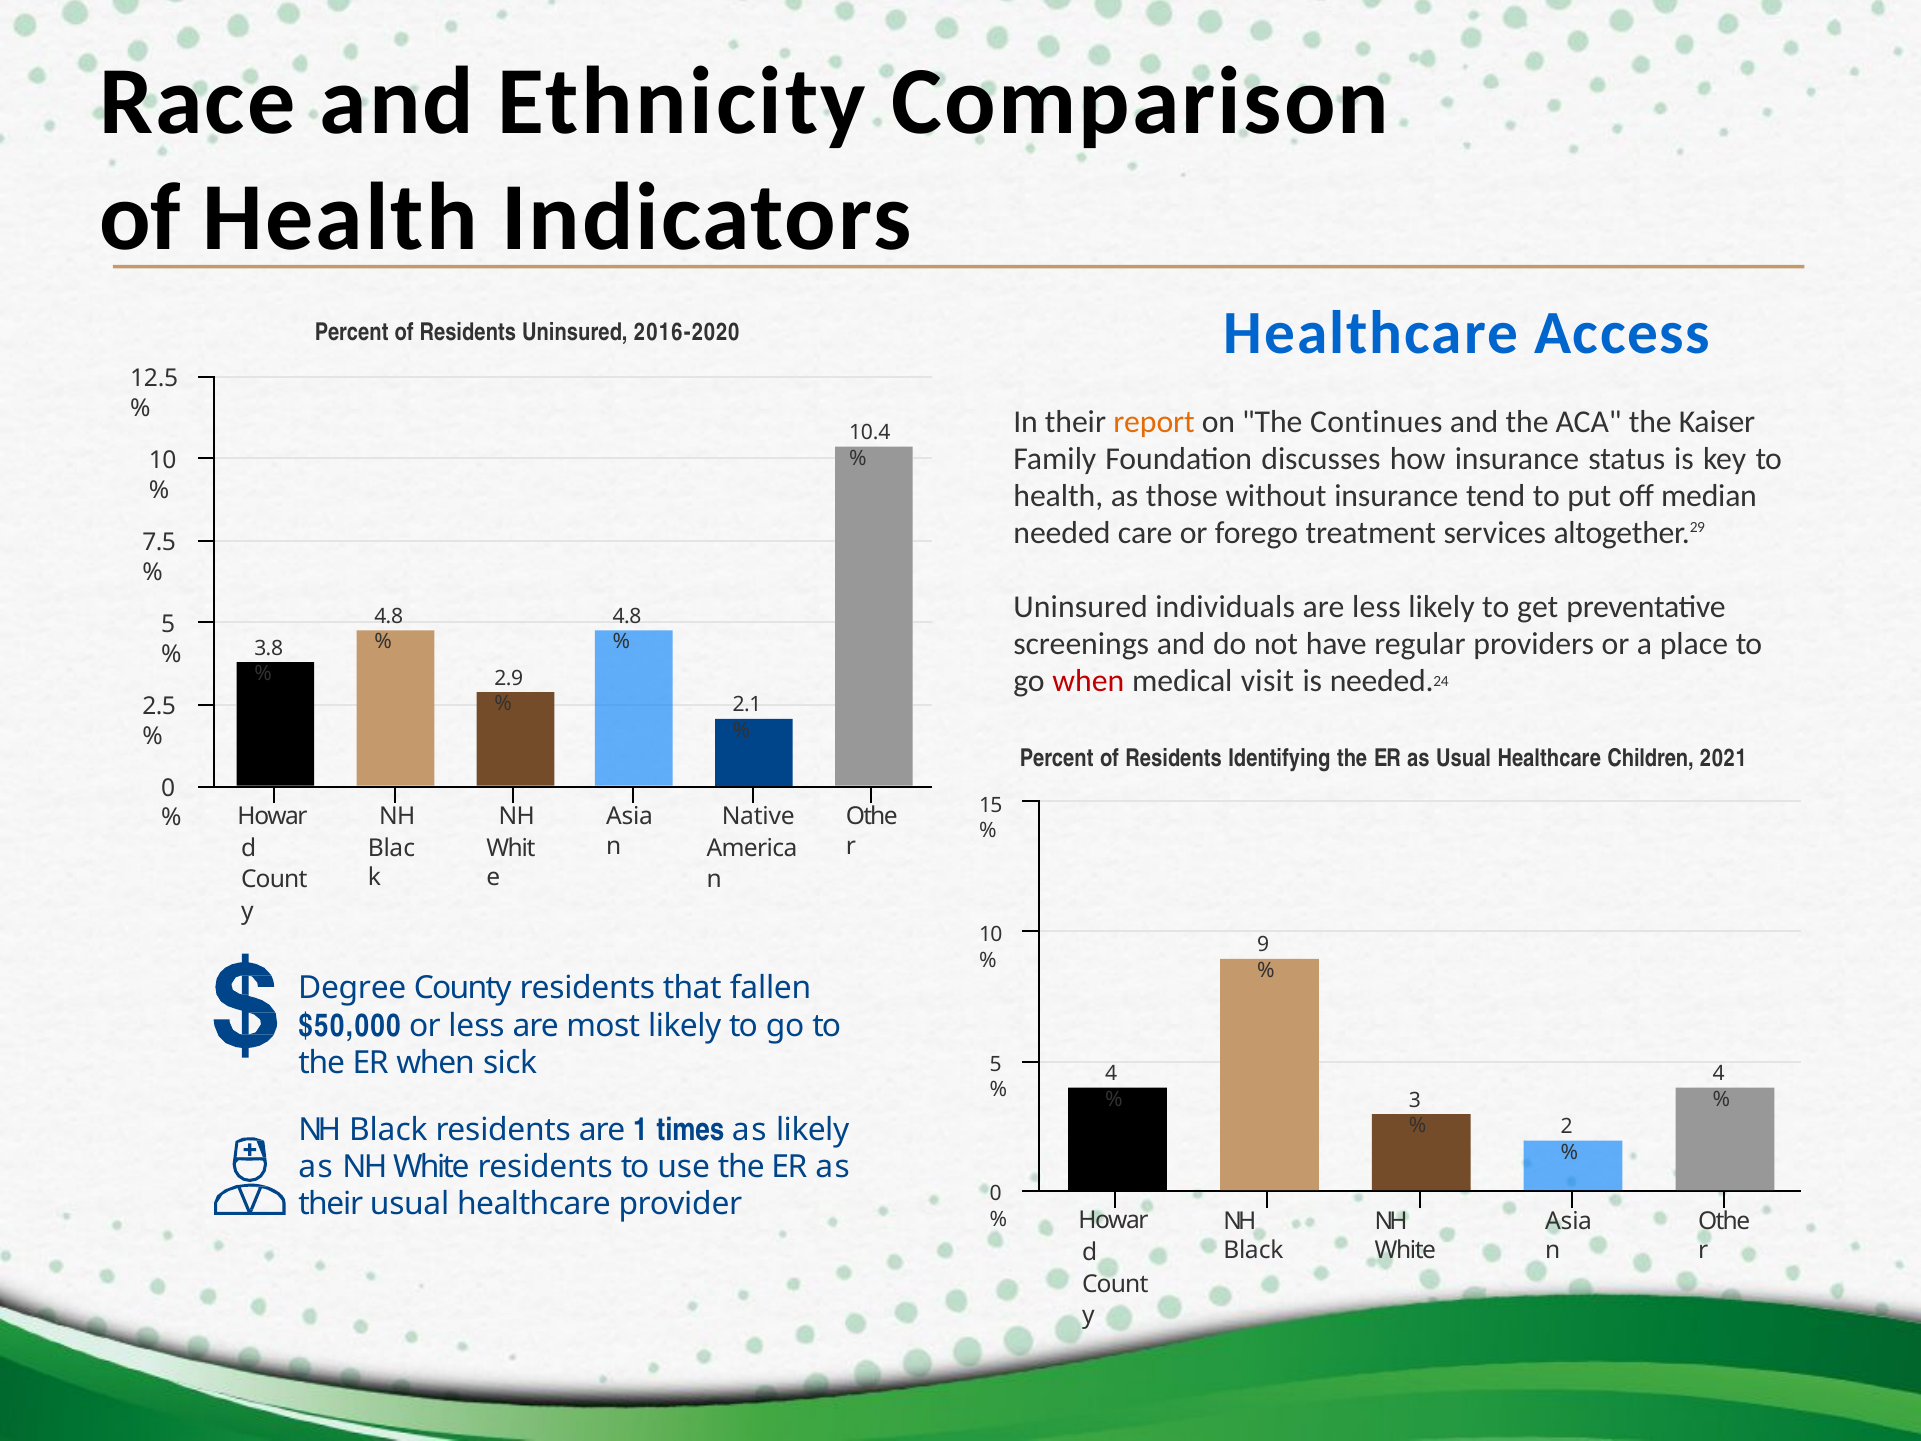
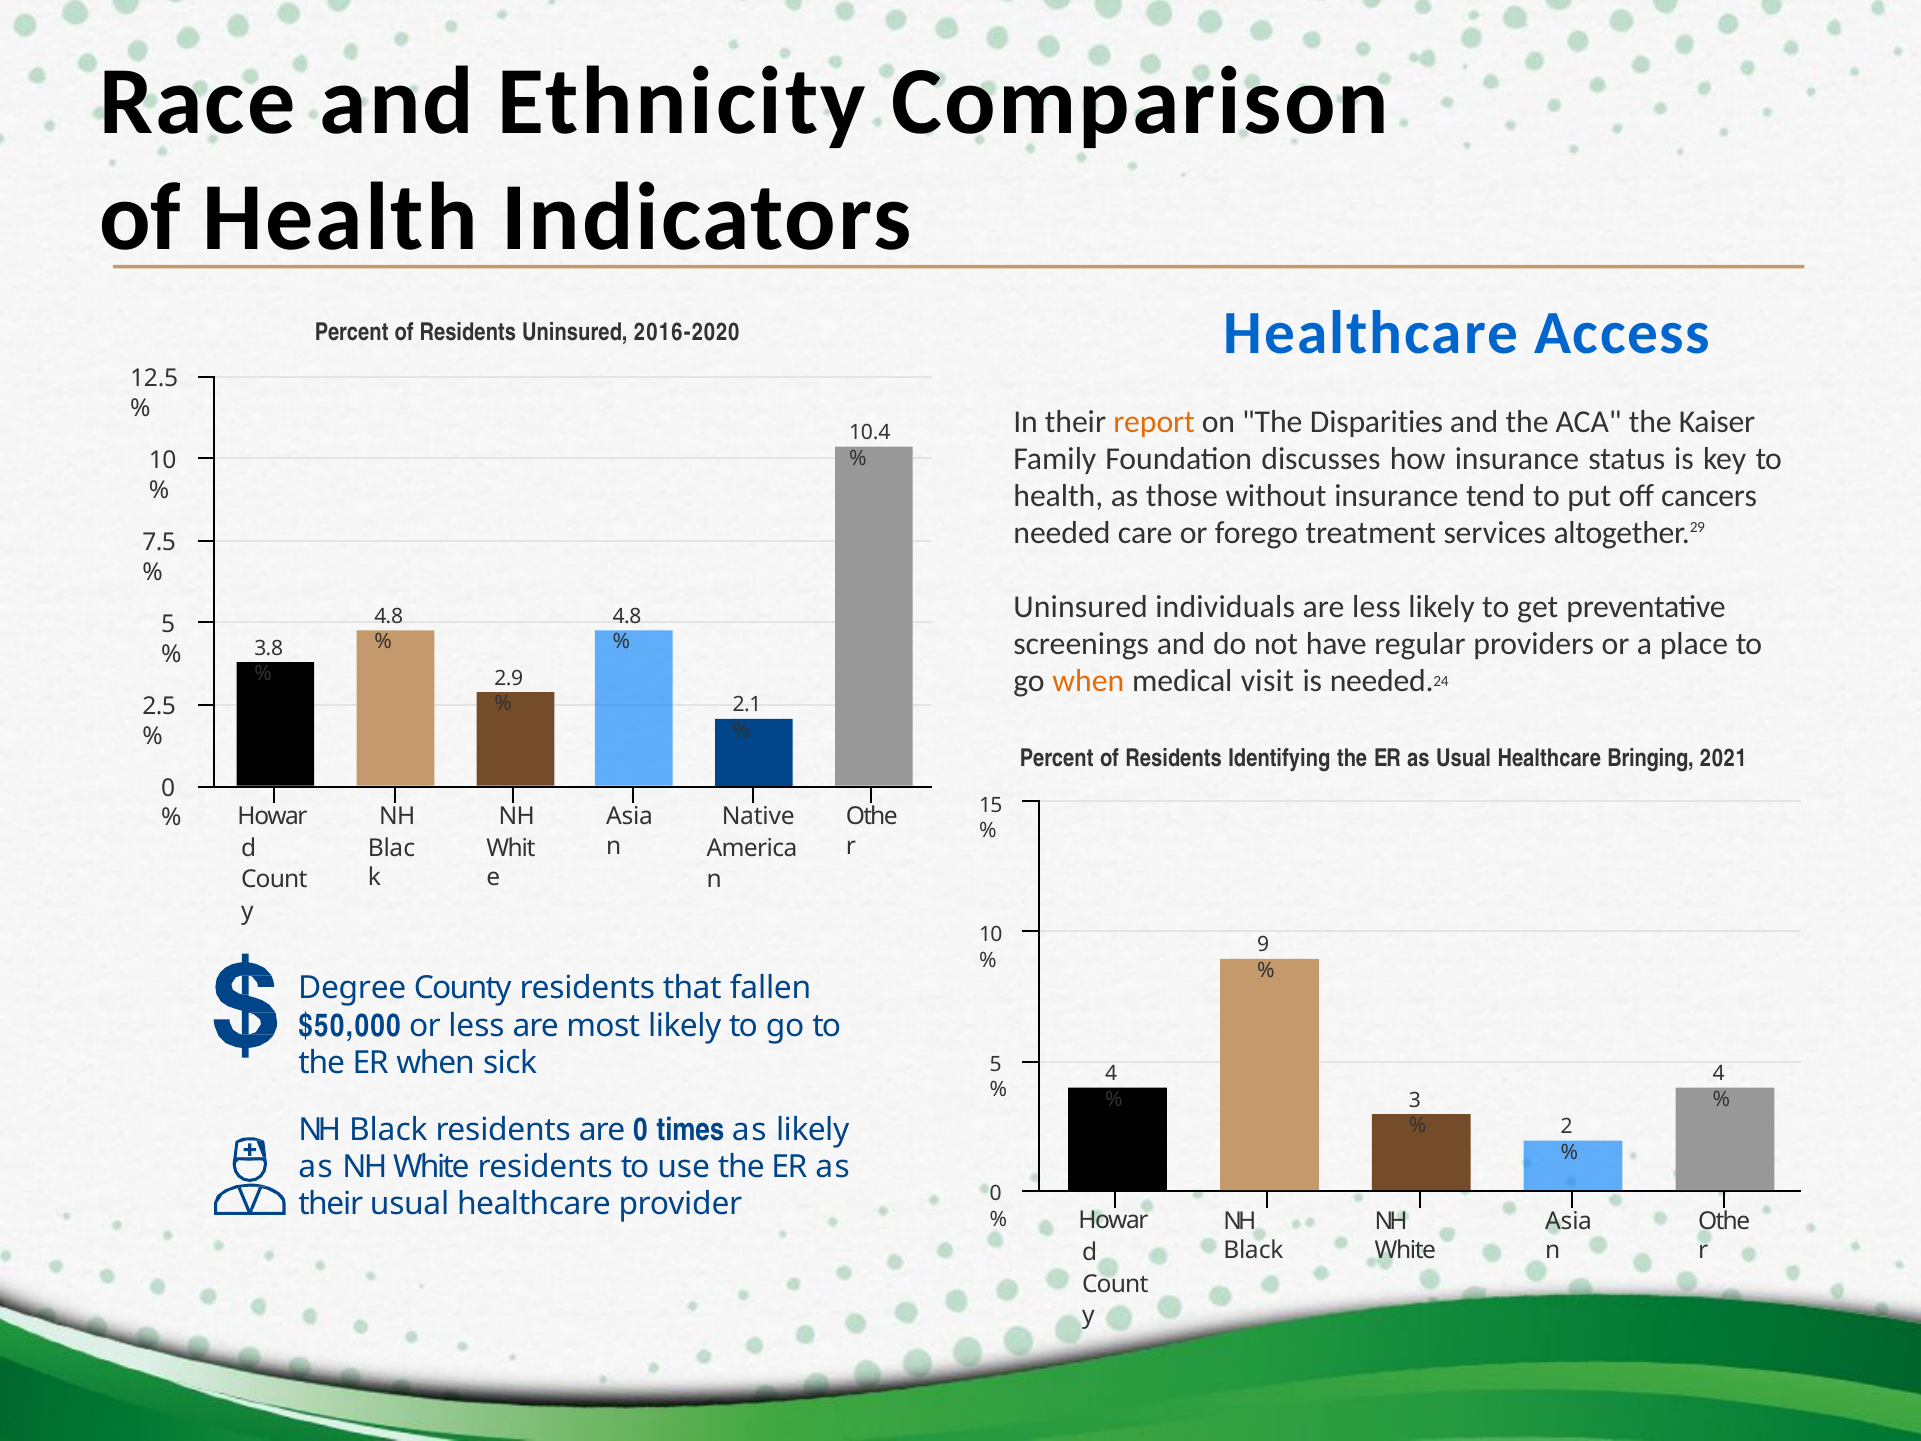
Continues: Continues -> Disparities (1377, 422)
median: median -> cancers (1709, 496)
when colour: red -> orange (1088, 681)
Children: Children -> Bringing (1651, 758)
are 1: 1 -> 0 (640, 1129)
